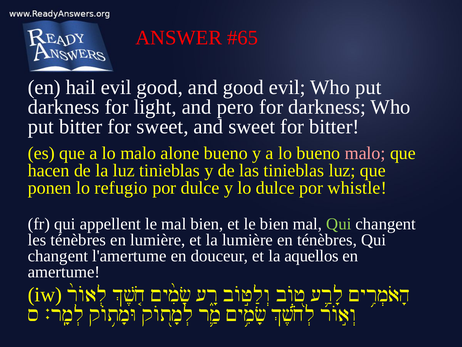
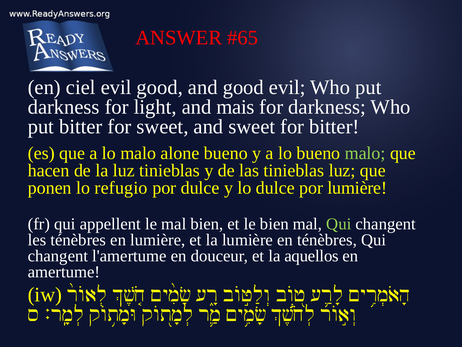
hail: hail -> ciel (81, 87)
pero: pero -> mais (235, 107)
malo colour: pink -> light green (365, 153)
por whistle: whistle -> lumière (357, 188)
